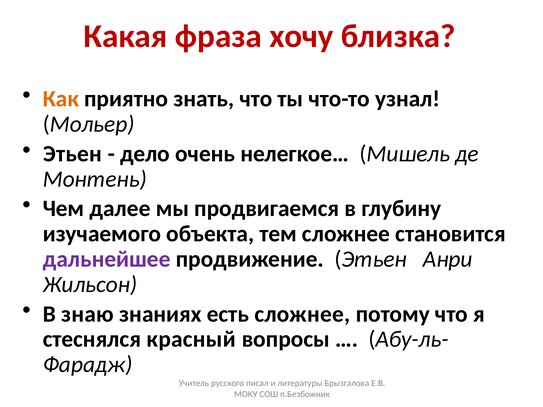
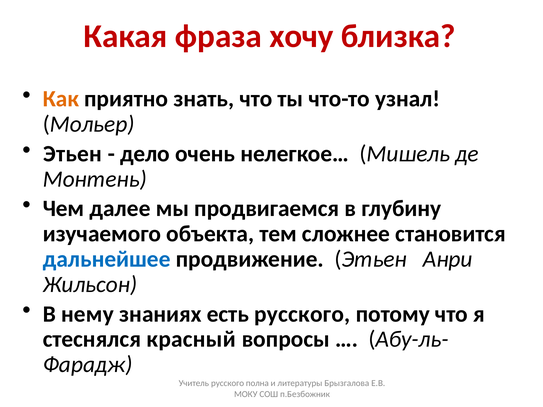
дальнейшее colour: purple -> blue (107, 259)
знаю: знаю -> нему (87, 314)
есть сложнее: сложнее -> русского (302, 314)
писал: писал -> полна (257, 383)
